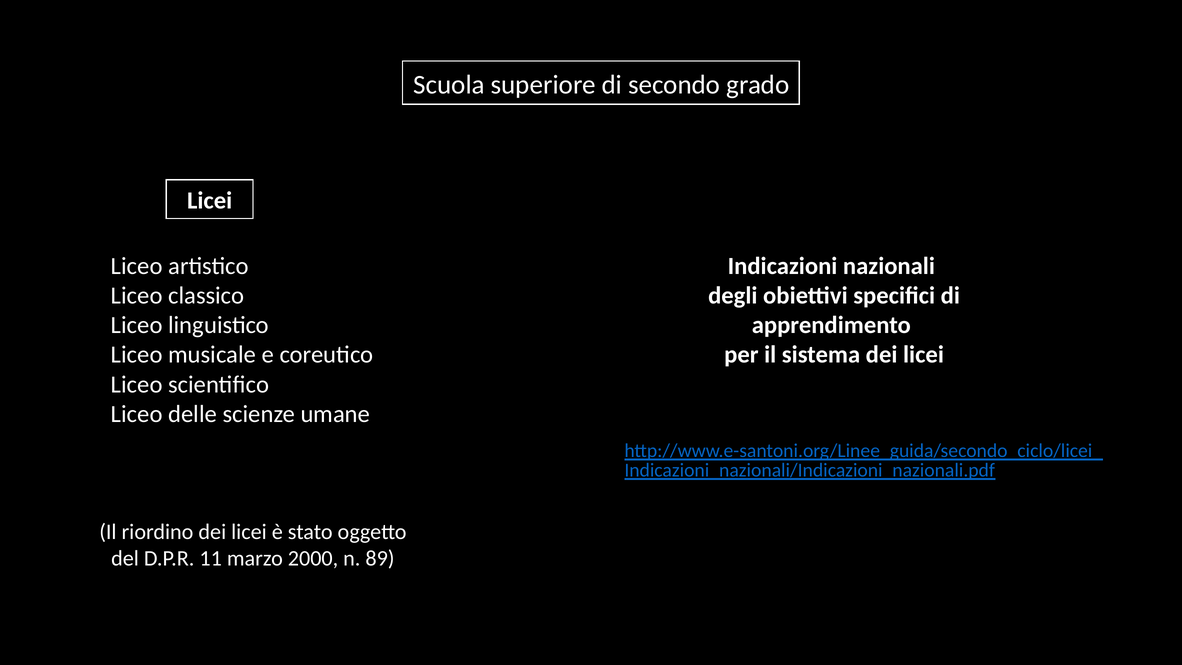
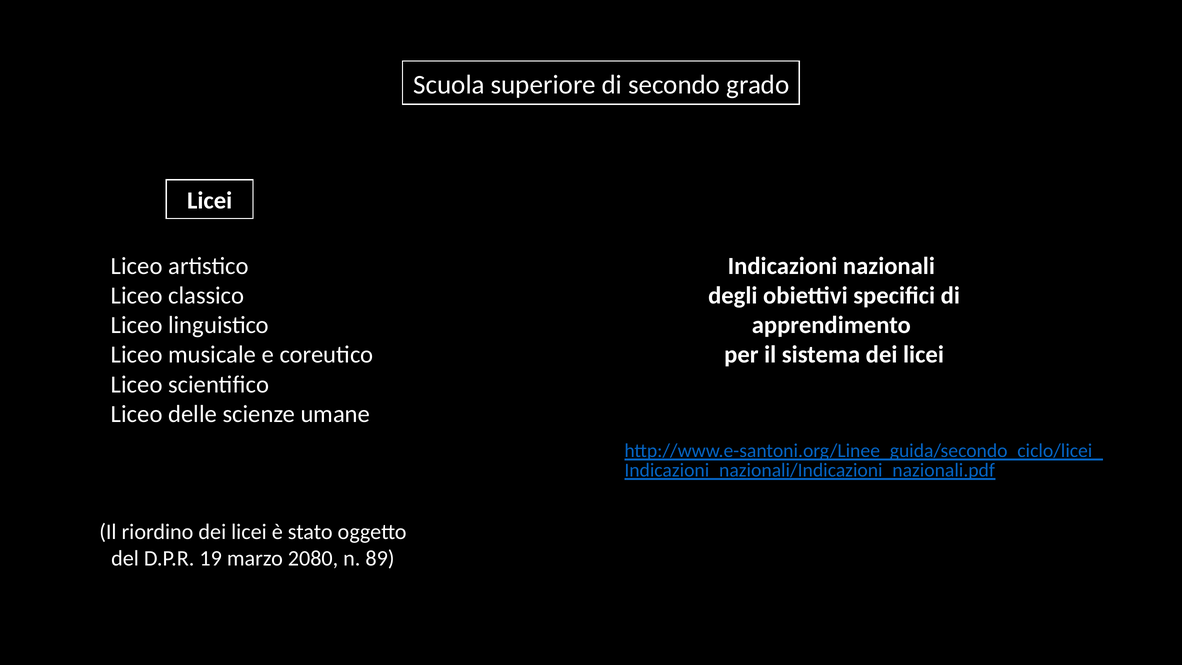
11: 11 -> 19 (211, 558)
2000: 2000 -> 2080 (313, 558)
